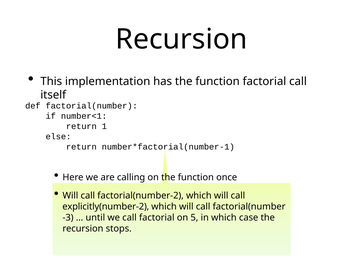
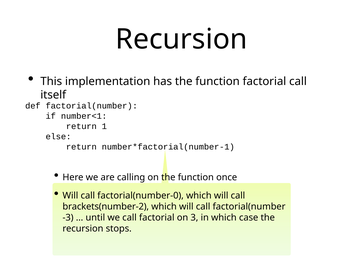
factorial(number-2: factorial(number-2 -> factorial(number-0 (141, 196)
explicitly(number-2: explicitly(number-2 -> brackets(number-2 (106, 207)
5: 5 -> 3 (194, 218)
